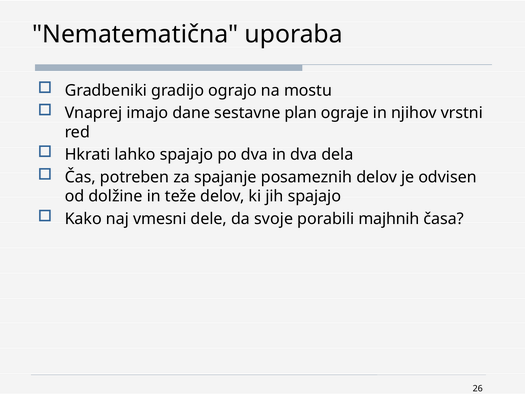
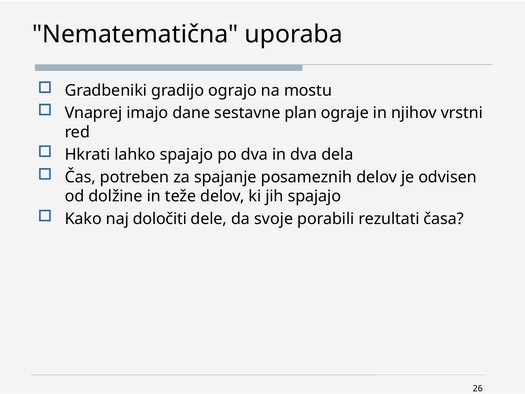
vmesni: vmesni -> določiti (160, 219)
majhnih: majhnih -> rezultati (389, 219)
